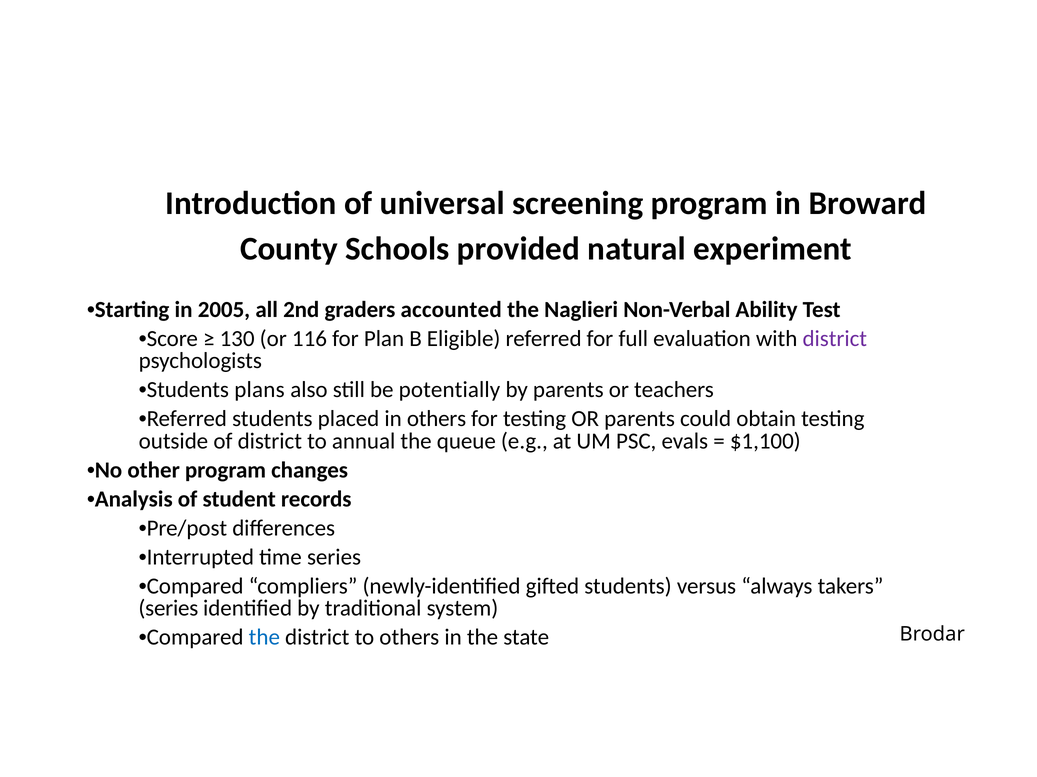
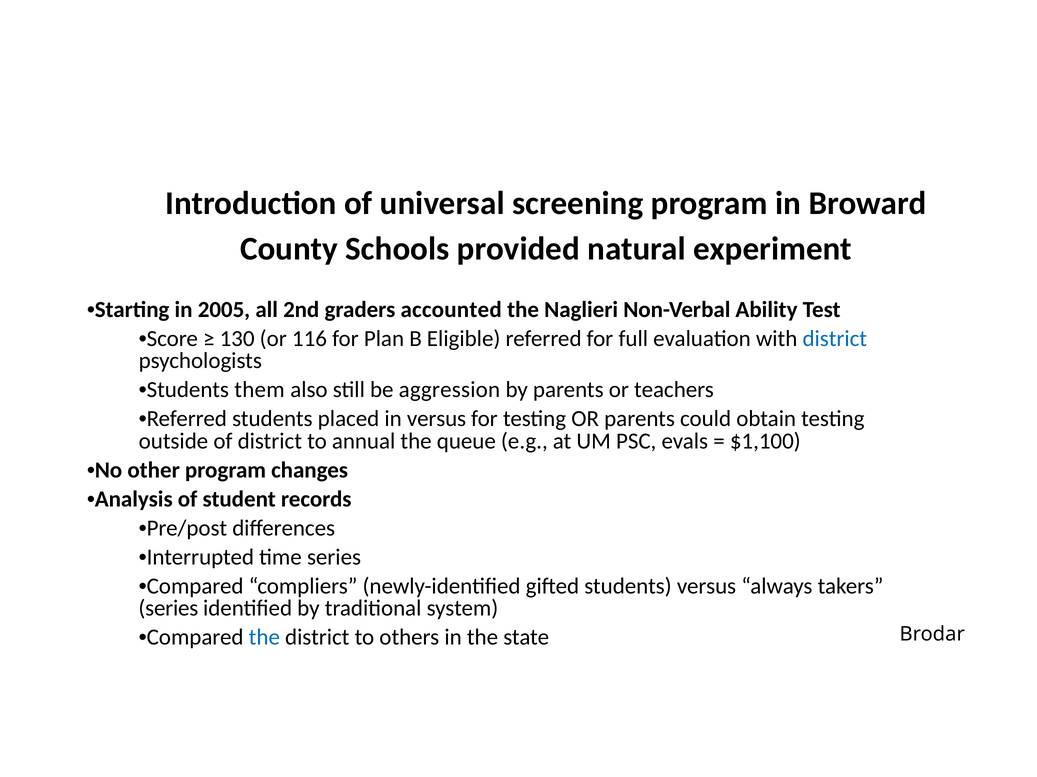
district colour: purple -> blue (835, 339)
plans: plans -> them (259, 390)
potentially: potentially -> aggression (449, 390)
in others: others -> versus (436, 419)
